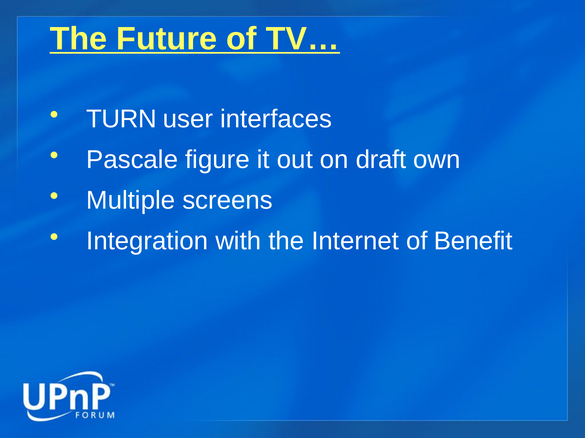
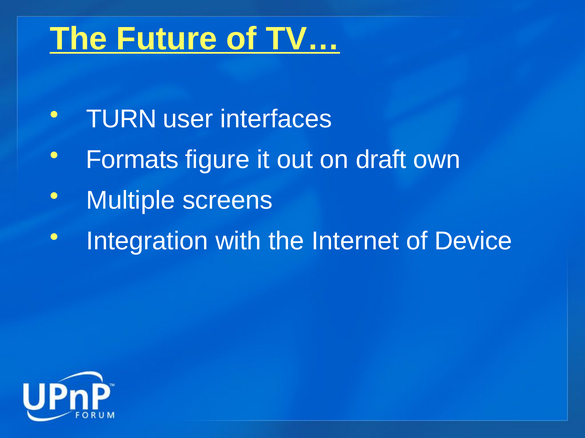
Pascale: Pascale -> Formats (132, 160)
Benefit: Benefit -> Device (473, 241)
